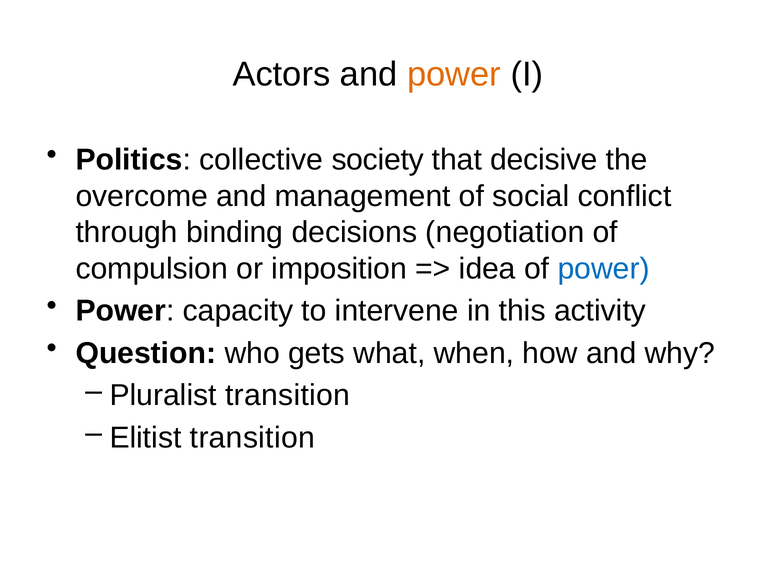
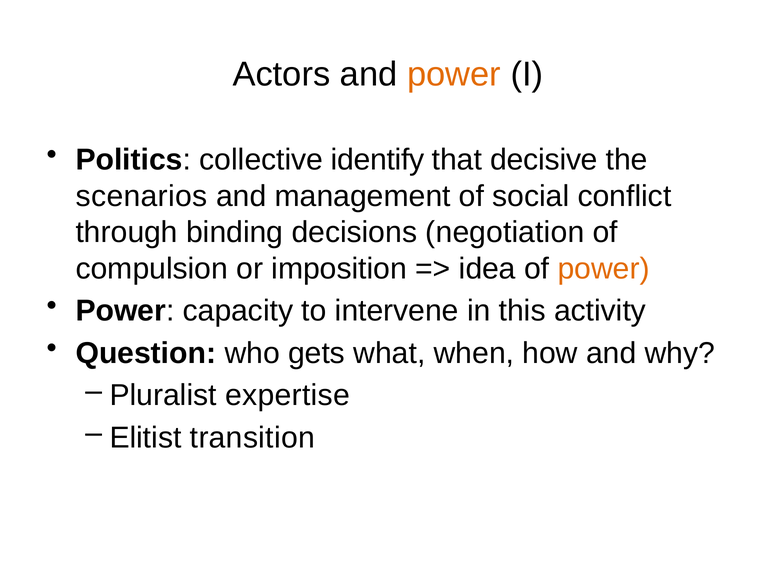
society: society -> identify (378, 160)
overcome: overcome -> scenarios (142, 196)
power colour: blue -> orange (604, 269)
Pluralist transition: transition -> expertise (288, 395)
